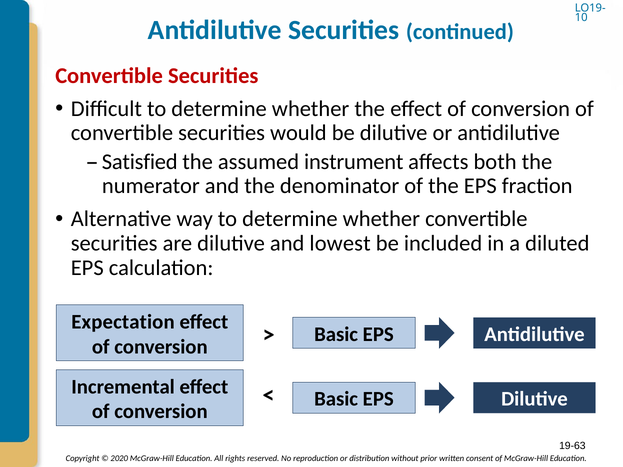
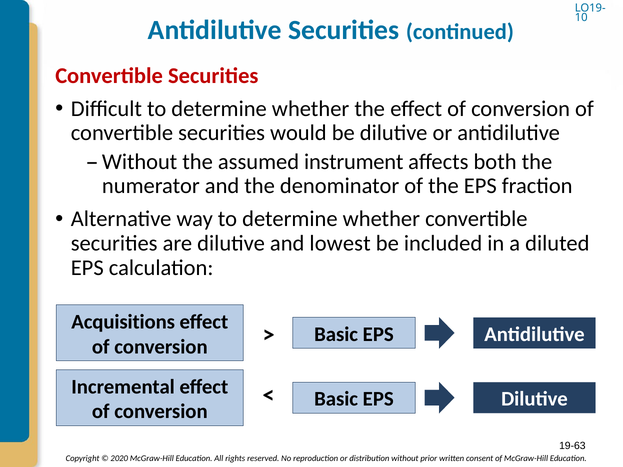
Satisfied: Satisfied -> Without (140, 162)
Expectation: Expectation -> Acquisitions (123, 322)
